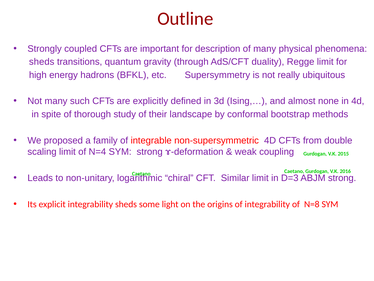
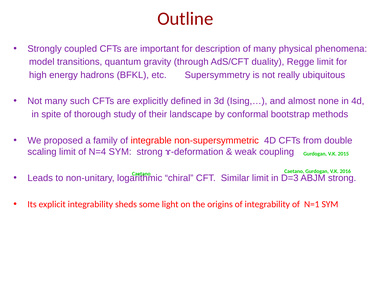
sheds: sheds -> model (42, 62)
N=8: N=8 -> N=1 (312, 204)
